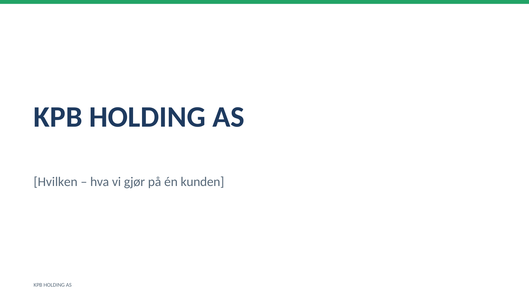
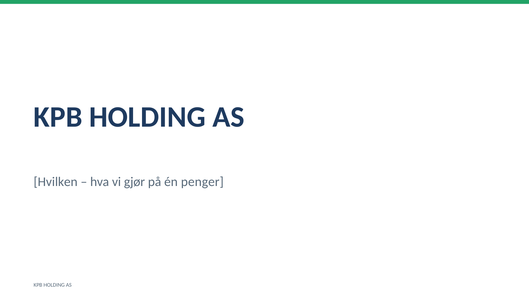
kunden: kunden -> penger (202, 182)
